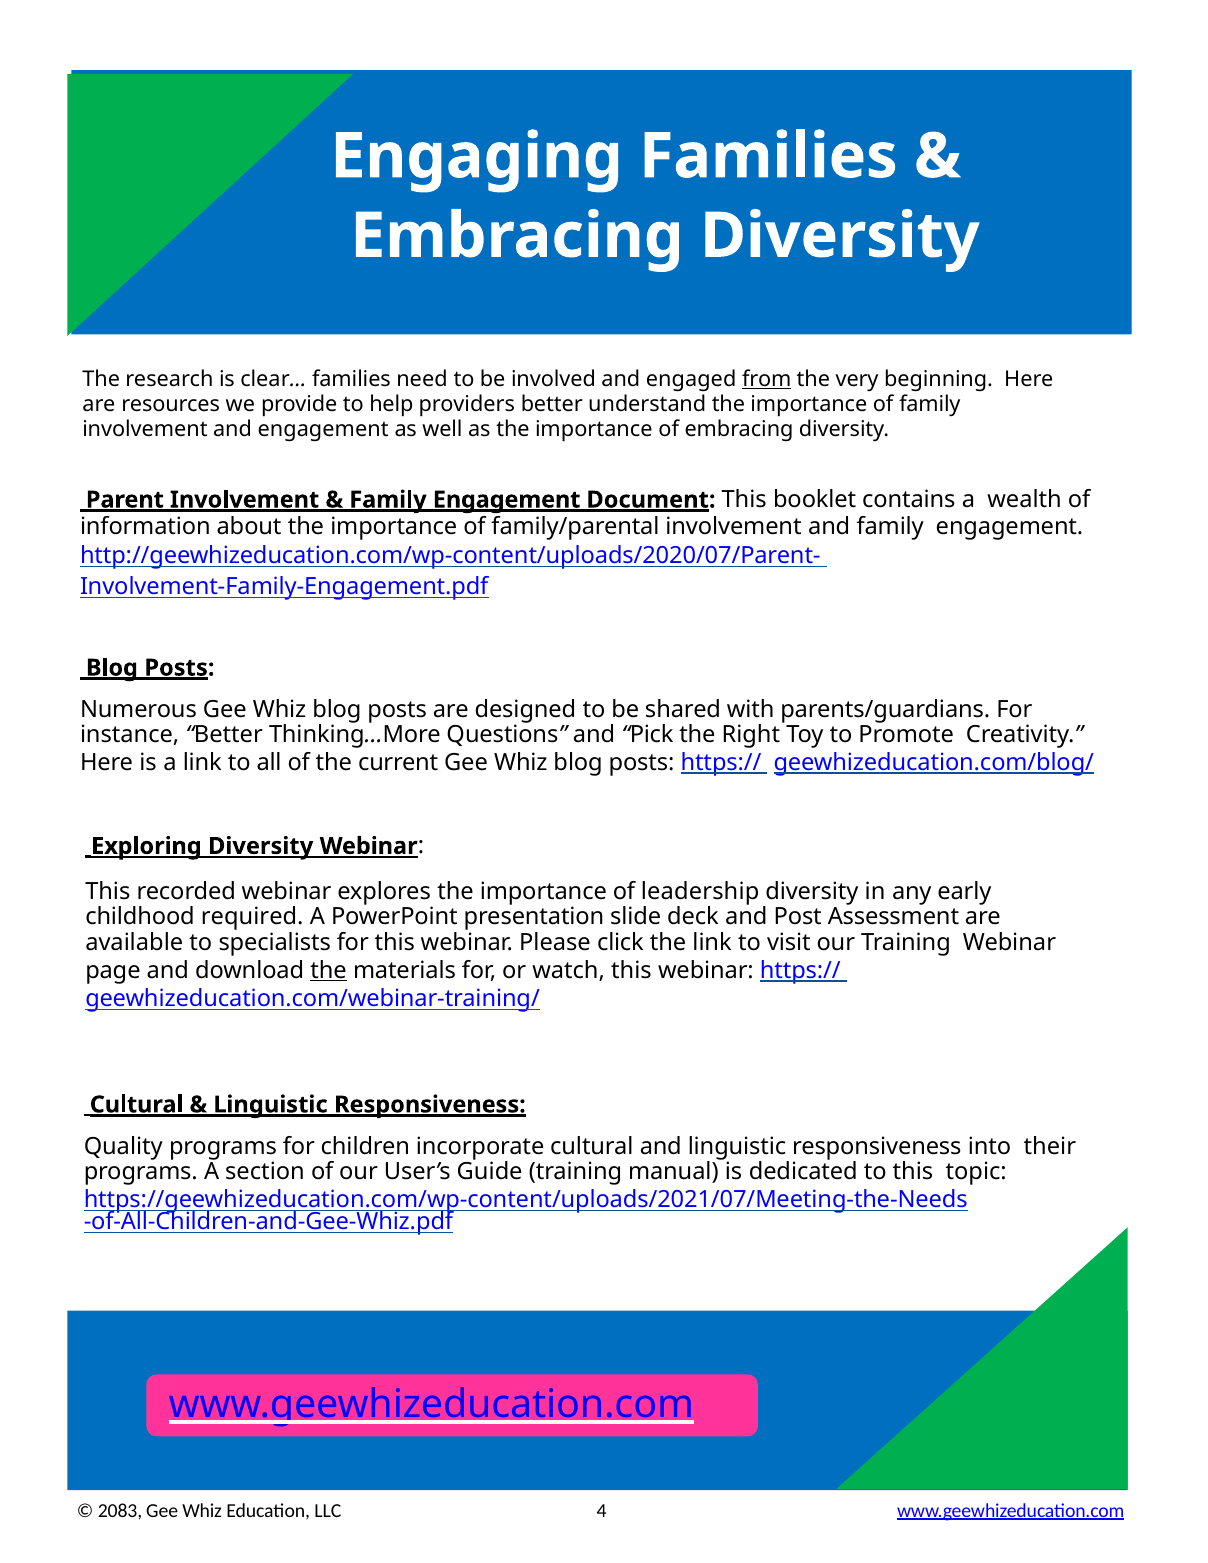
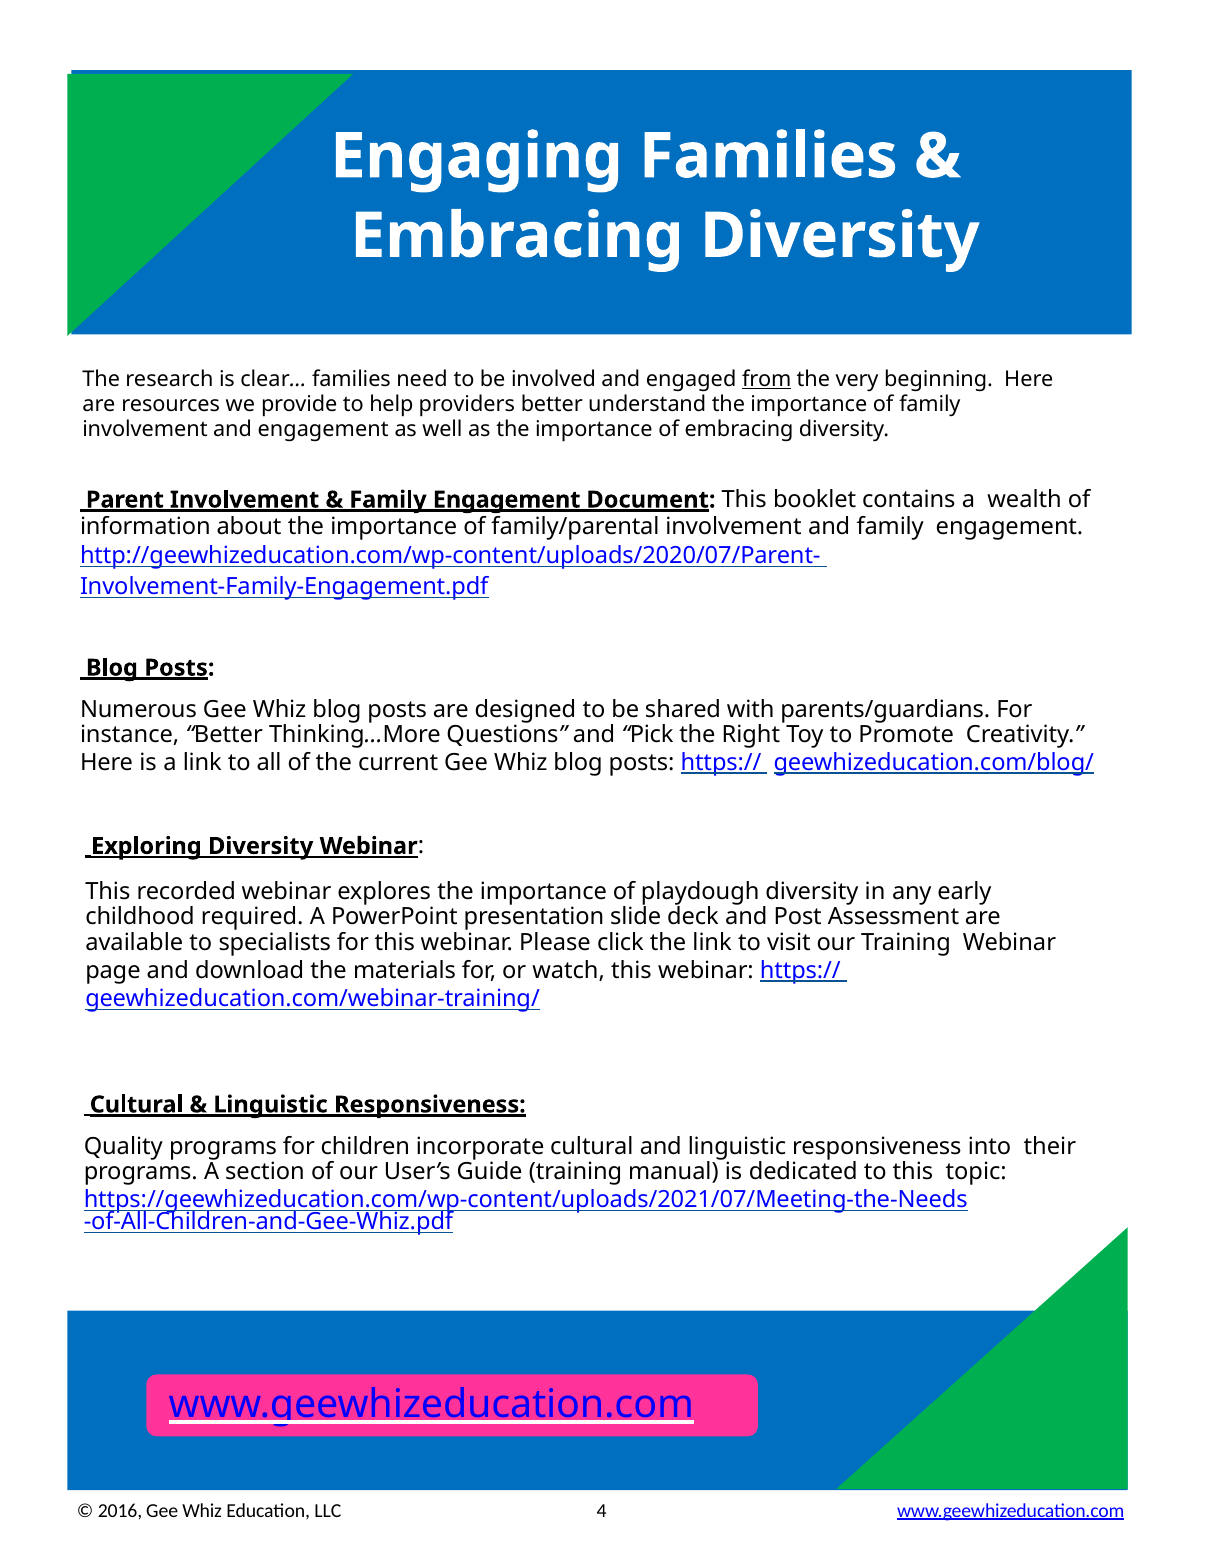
leadership: leadership -> playdough (700, 892)
the underline: present -> none (329, 970)
2083: 2083 -> 2016 (120, 1511)
